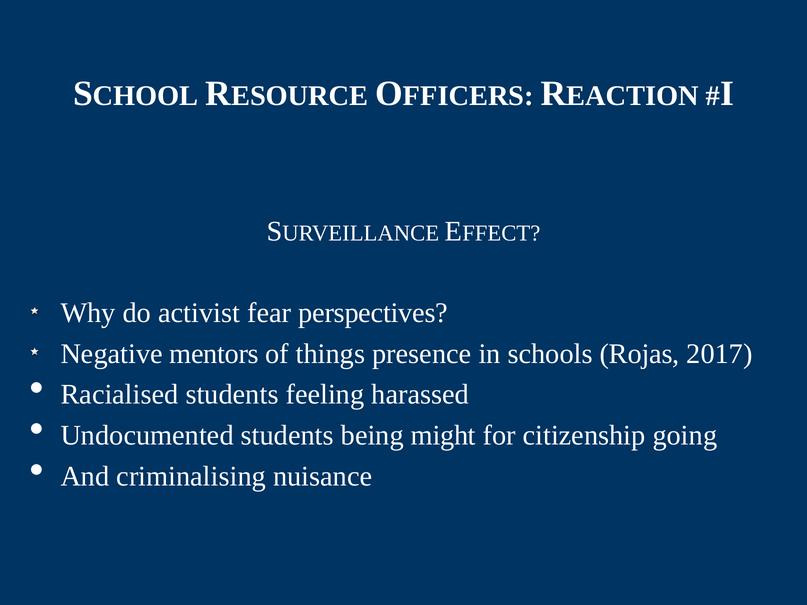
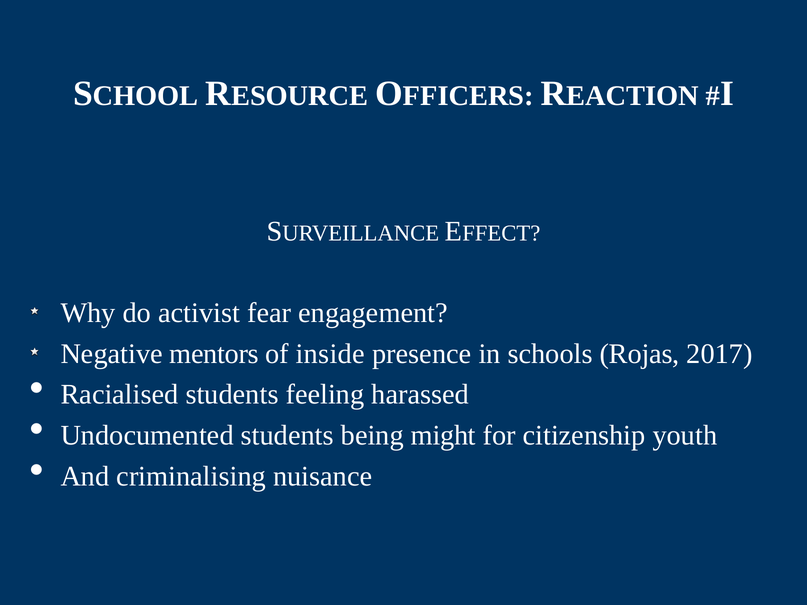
perspectives: perspectives -> engagement (373, 313)
things: things -> inside (330, 354)
going: going -> youth (685, 436)
